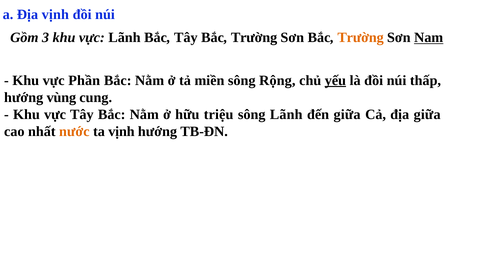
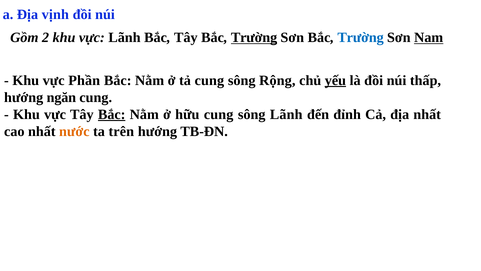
3: 3 -> 2 (46, 38)
Trường underline: none -> present (254, 38)
Trường colour: orange -> blue (361, 38)
tả miền: miền -> cung (209, 80)
vùng: vùng -> ngăn (61, 97)
Bắc underline: none -> present (112, 114)
hữu triệu: triệu -> cung (219, 114)
đến giữa: giữa -> đỉnh (347, 114)
địa giữa: giữa -> nhất (427, 114)
ta vịnh: vịnh -> trên (121, 131)
